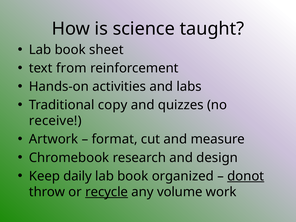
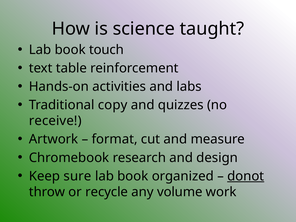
sheet: sheet -> touch (106, 50)
from: from -> table (71, 68)
daily: daily -> sure (77, 176)
recycle underline: present -> none (107, 192)
